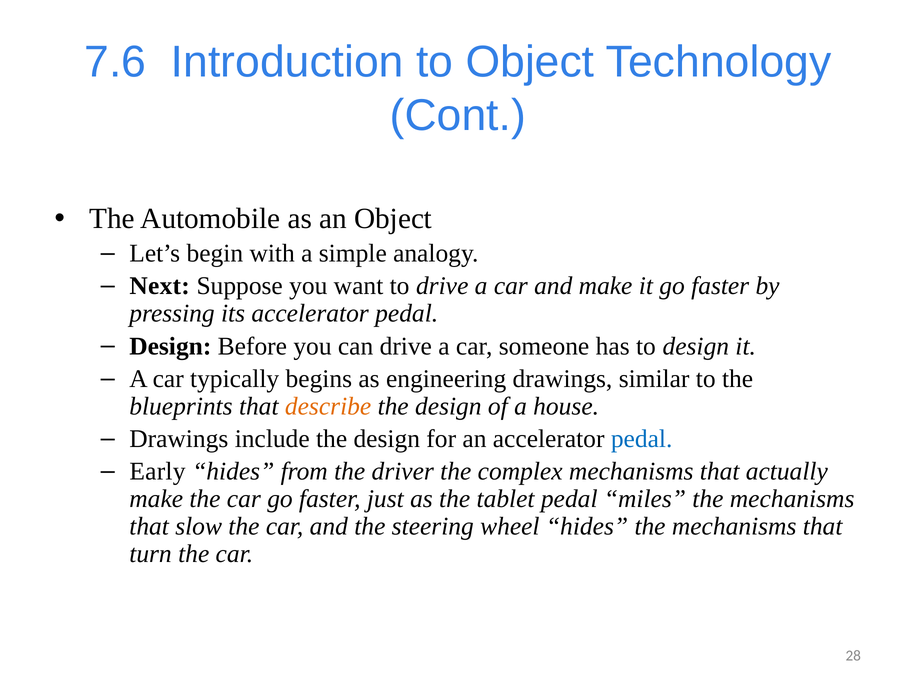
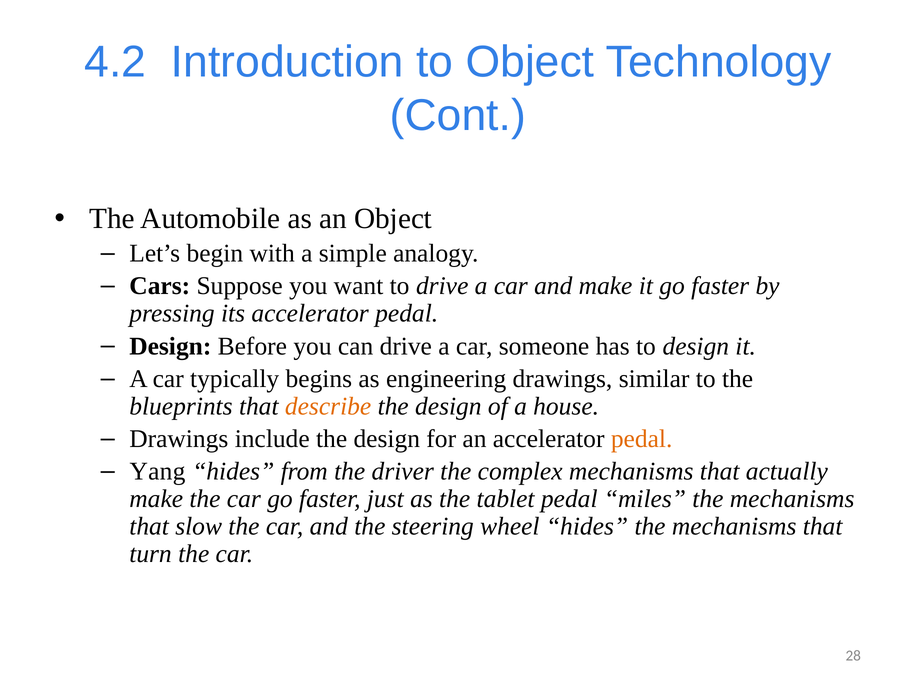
7.6: 7.6 -> 4.2 (115, 62)
Next: Next -> Cars (160, 286)
pedal colour: blue -> orange (642, 439)
Early: Early -> Yang (157, 471)
